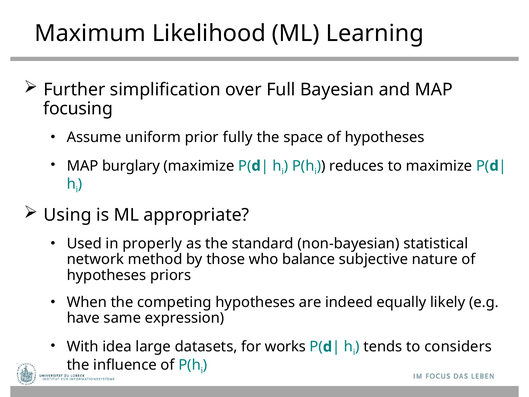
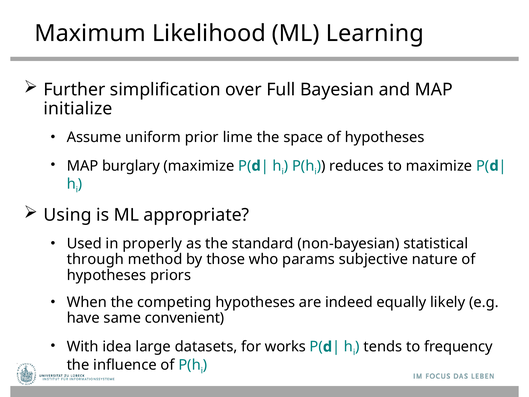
focusing: focusing -> initialize (78, 109)
fully: fully -> lime (238, 137)
network: network -> through (95, 259)
balance: balance -> params (309, 259)
expression: expression -> convenient (185, 318)
considers: considers -> frequency (458, 347)
